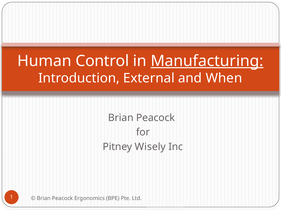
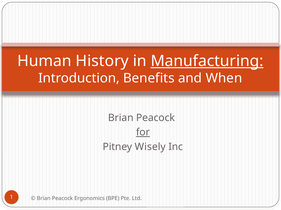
Control: Control -> History (102, 61)
External: External -> Benefits (149, 78)
for underline: none -> present (143, 133)
